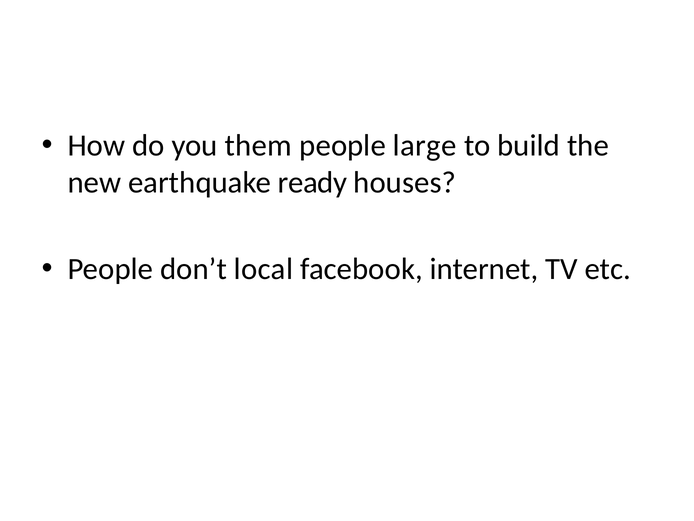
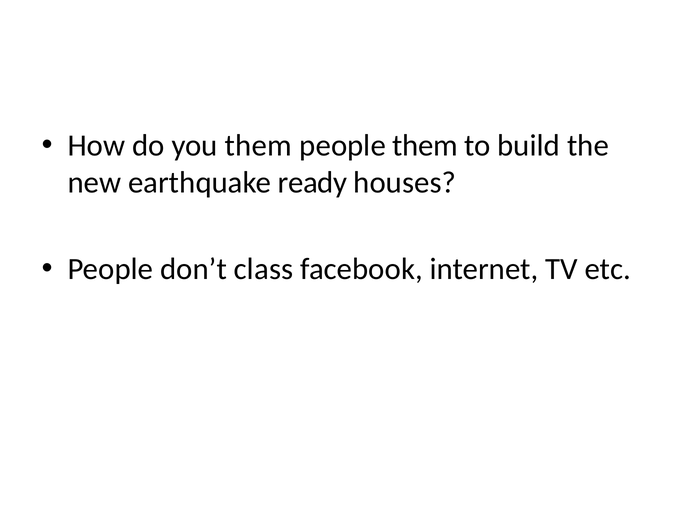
people large: large -> them (425, 146)
local: local -> class (264, 269)
